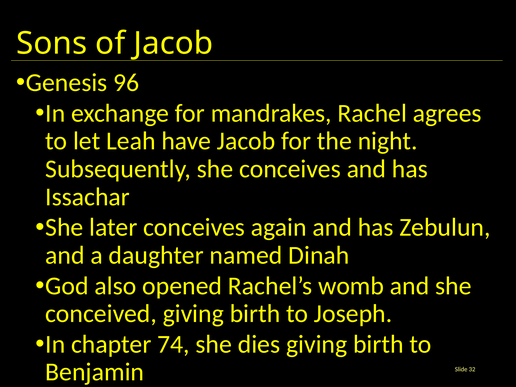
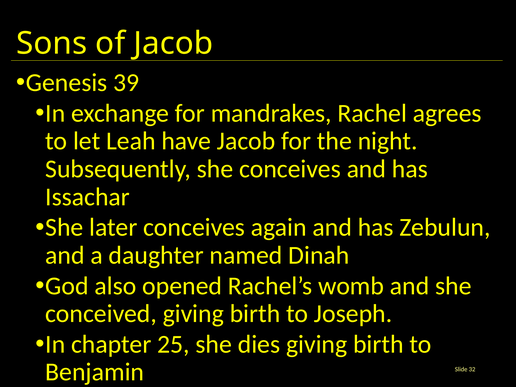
96: 96 -> 39 (126, 83)
74: 74 -> 25 (173, 344)
